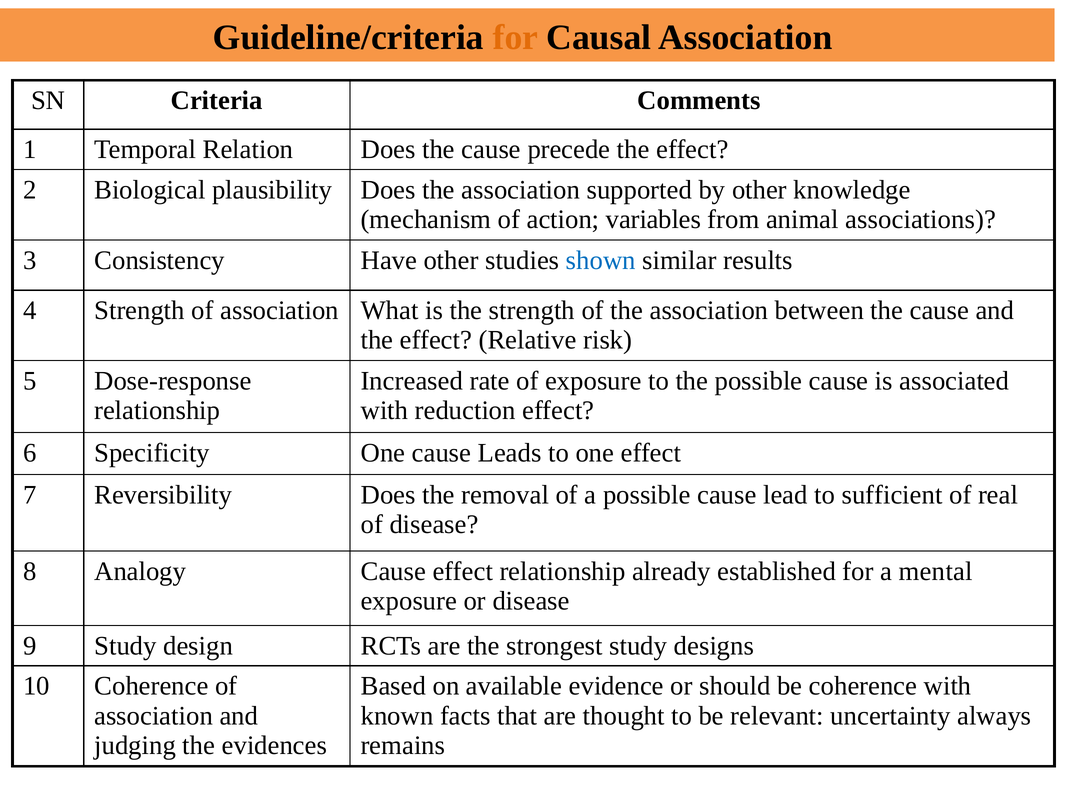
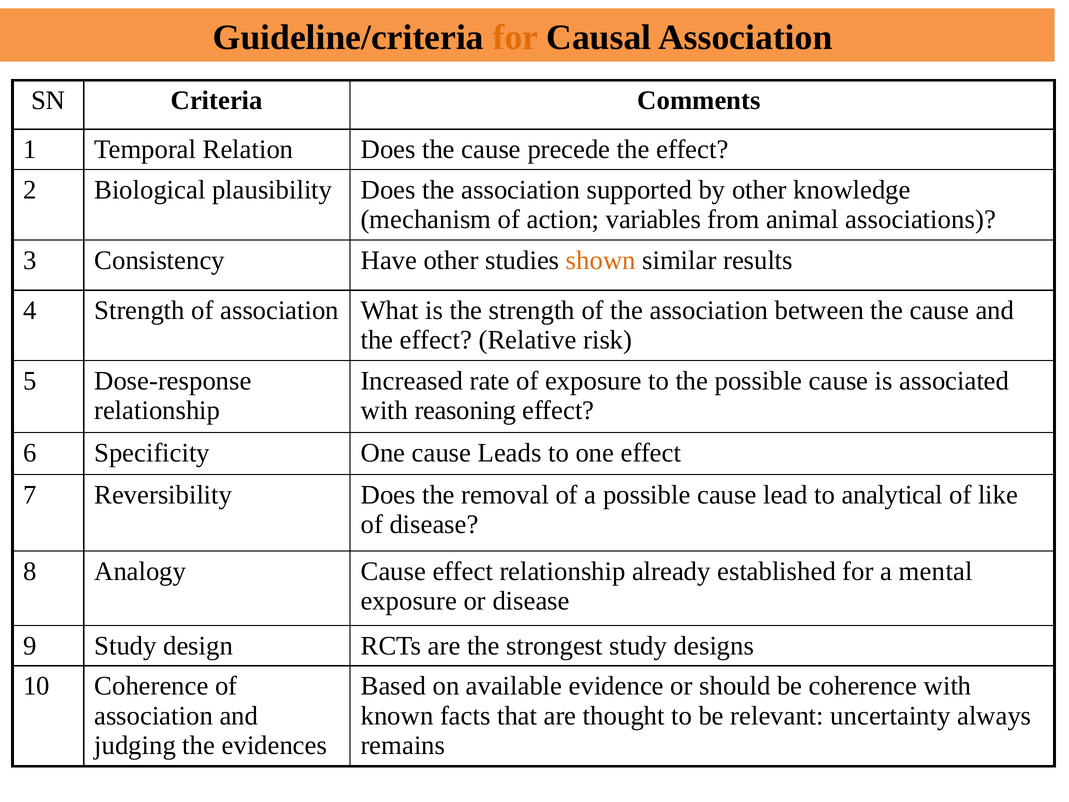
shown colour: blue -> orange (601, 260)
reduction: reduction -> reasoning (465, 410)
sufficient: sufficient -> analytical (892, 495)
real: real -> like (998, 495)
